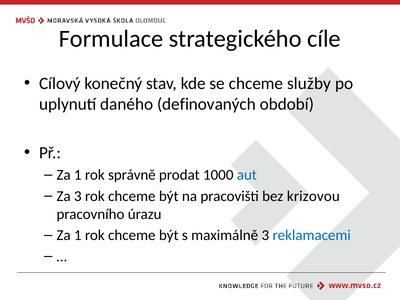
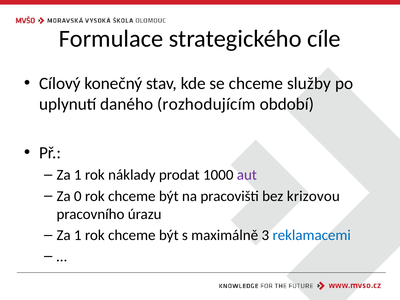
definovaných: definovaných -> rozhodujícím (206, 104)
správně: správně -> náklady (132, 175)
aut colour: blue -> purple (247, 175)
Za 3: 3 -> 0 (78, 196)
